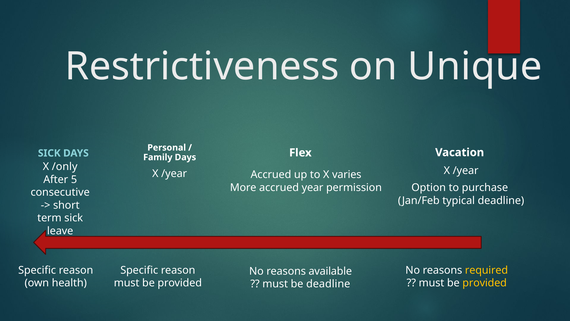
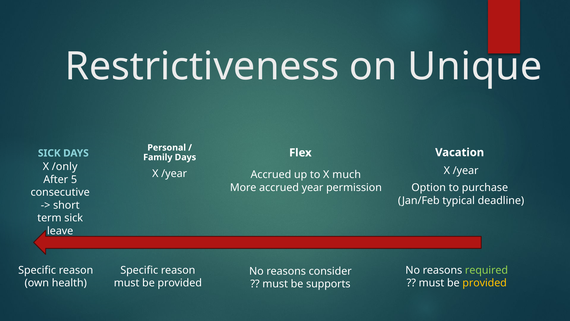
varies: varies -> much (347, 175)
required colour: yellow -> light green (487, 270)
available: available -> consider (330, 271)
be deadline: deadline -> supports (328, 284)
